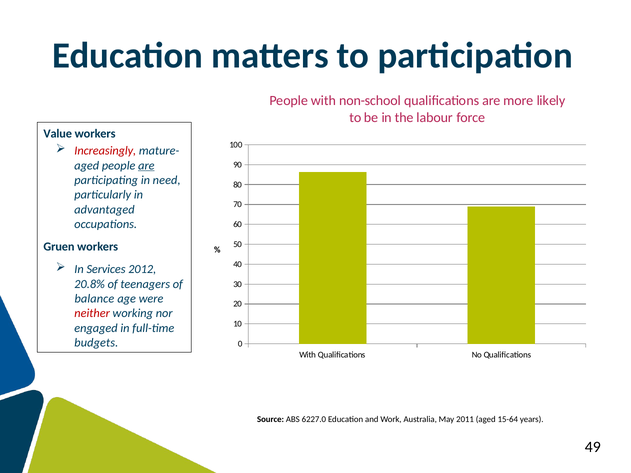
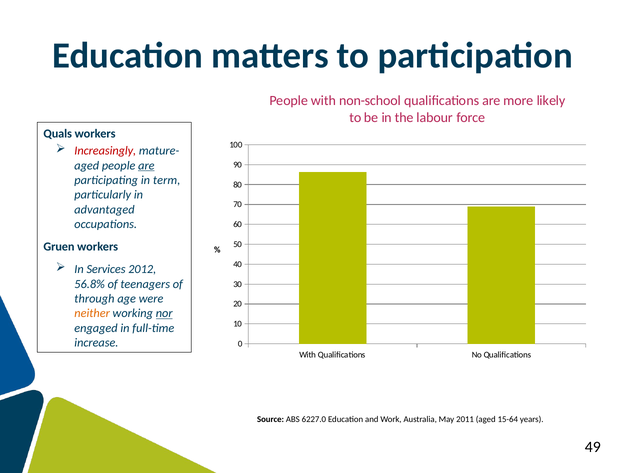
Value: Value -> Quals (58, 134)
need: need -> term (167, 180)
20.8%: 20.8% -> 56.8% (90, 284)
balance: balance -> through (94, 299)
neither colour: red -> orange (92, 314)
nor underline: none -> present (164, 314)
budgets: budgets -> increase (96, 343)
